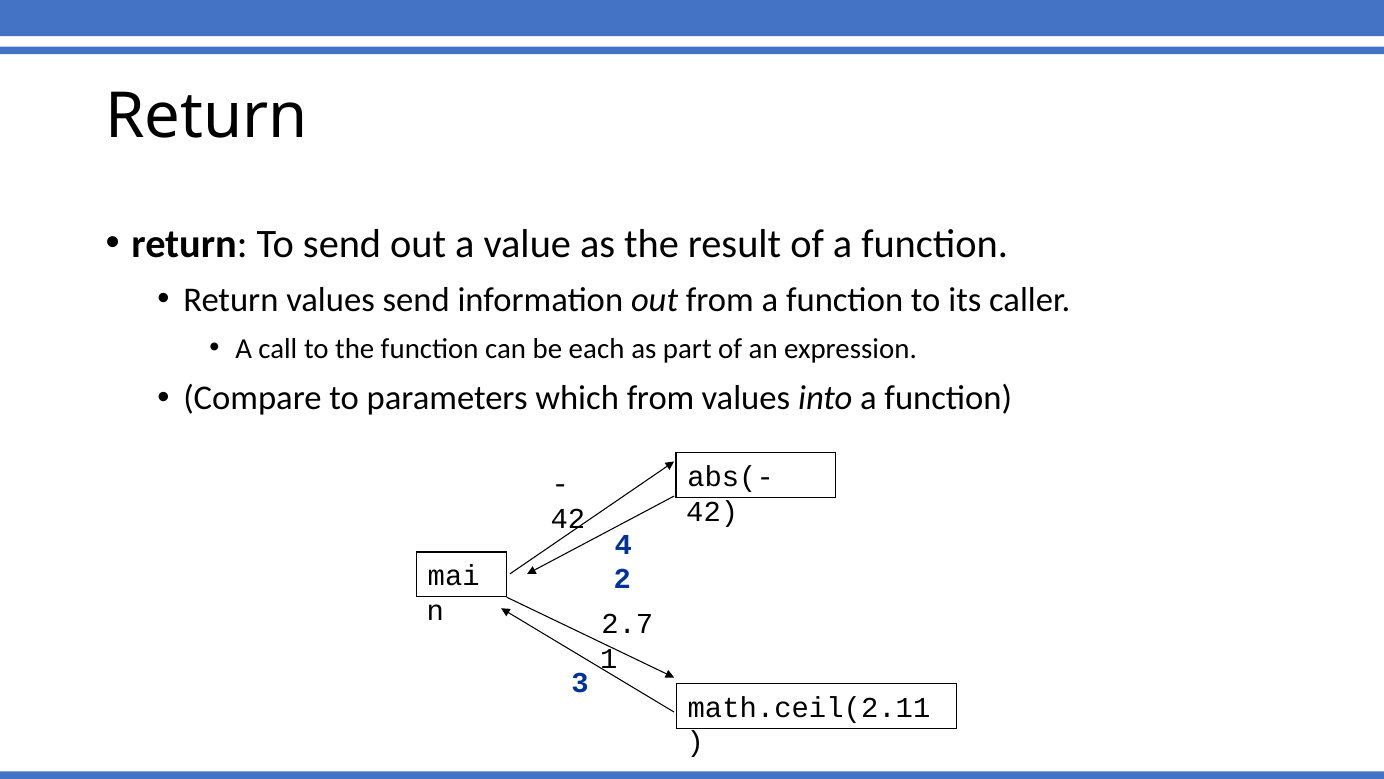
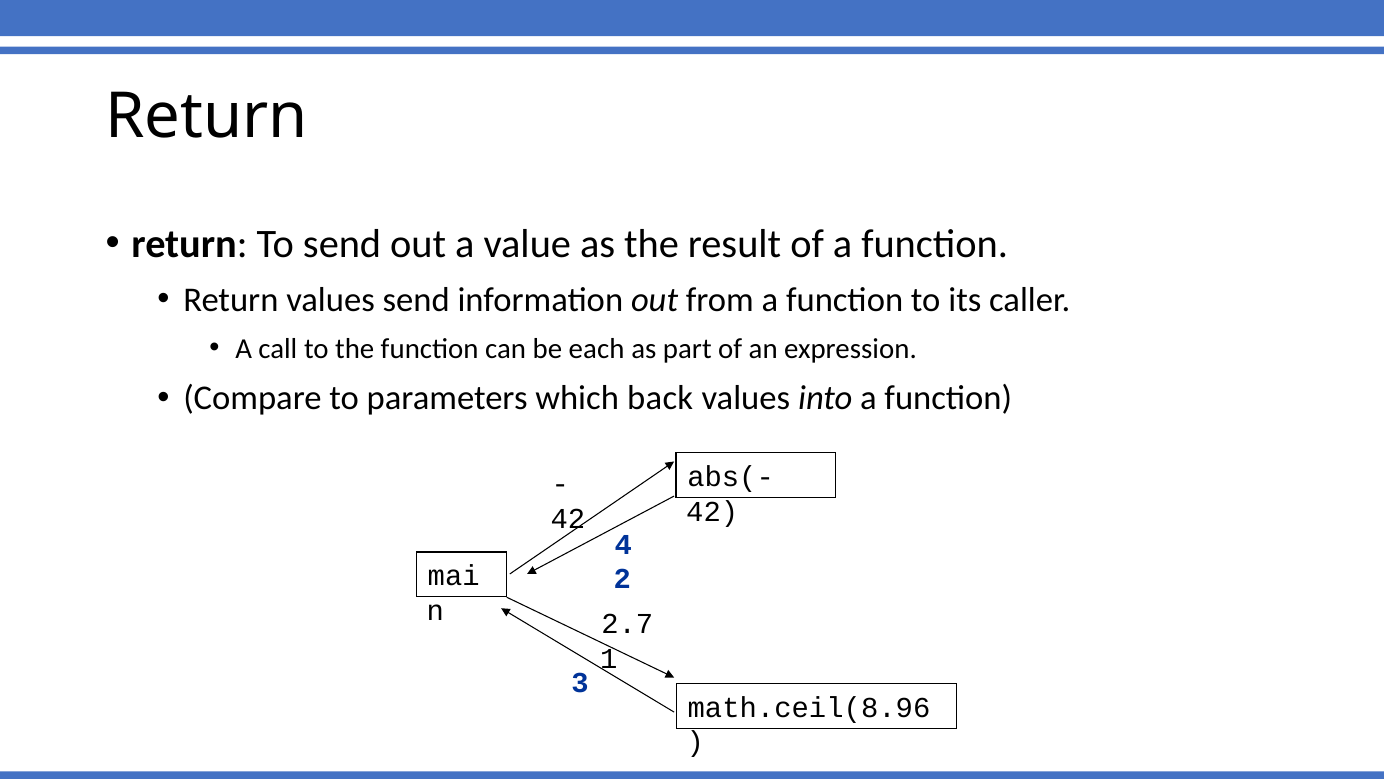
which from: from -> back (660, 398)
math.ceil(2.11: math.ceil(2.11 -> math.ceil(8.96 (809, 707)
